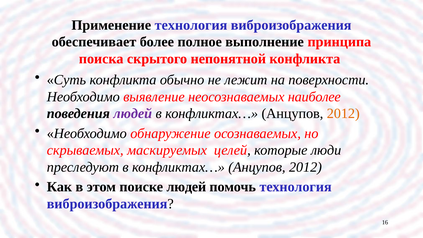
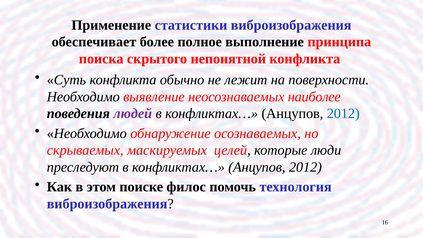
Применение технология: технология -> статистики (191, 25)
2012 colour: orange -> blue (343, 114)
поиске людей: людей -> филос (186, 187)
